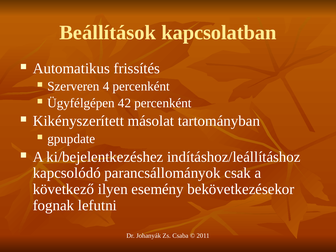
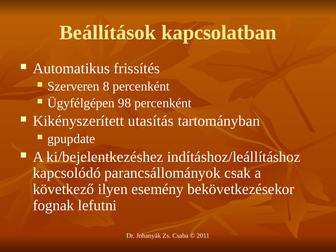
4: 4 -> 8 (106, 86)
42: 42 -> 98 (125, 103)
másolat: másolat -> utasítás (151, 121)
